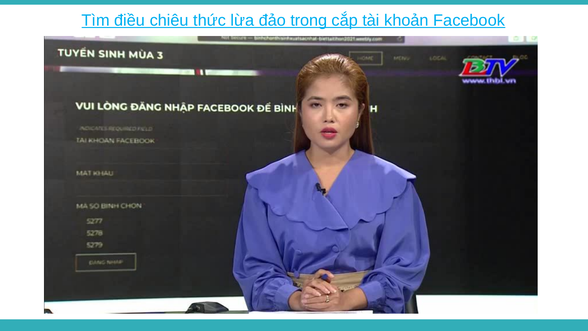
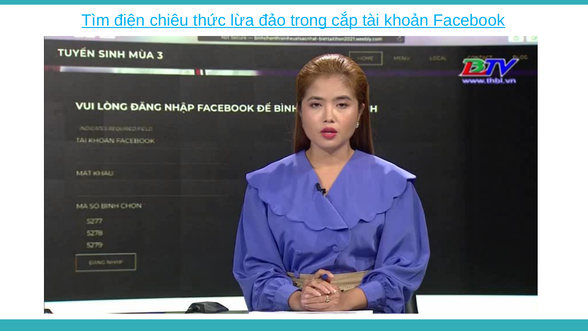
điều: điều -> điện (130, 20)
